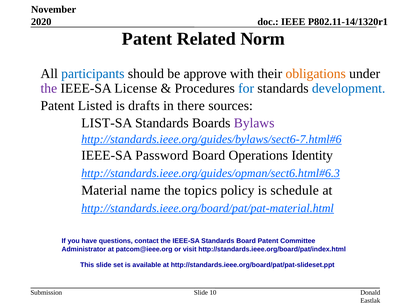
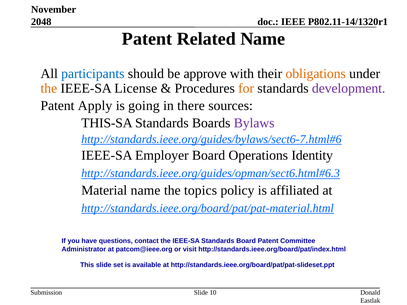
2020: 2020 -> 2048 (41, 22)
Related Norm: Norm -> Name (263, 39)
the colour: purple -> orange (49, 88)
for colour: blue -> orange (246, 88)
development colour: blue -> purple (349, 88)
Listed: Listed -> Apply (95, 106)
drafts: drafts -> going (144, 106)
LIST-SA: LIST-SA -> THIS-SA (107, 123)
Password: Password -> Employer (162, 156)
schedule: schedule -> affiliated (295, 190)
